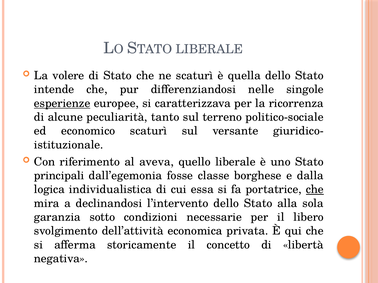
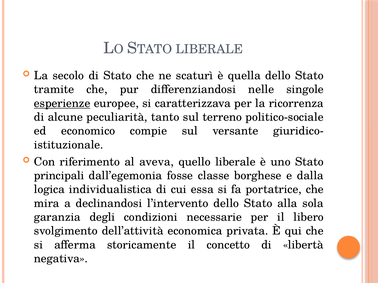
volere: volere -> secolo (68, 76)
intende: intende -> tramite (54, 90)
economico scaturì: scaturì -> compie (149, 131)
che underline: present -> none (315, 190)
sotto: sotto -> degli (102, 217)
